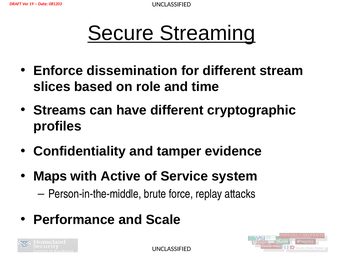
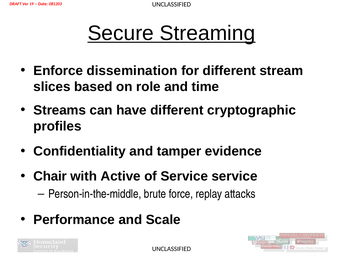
Maps: Maps -> Chair (50, 176)
Service system: system -> service (235, 176)
